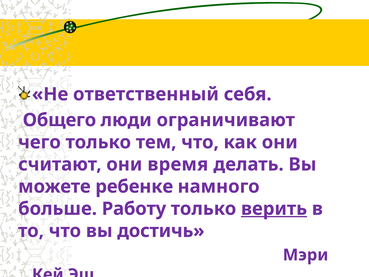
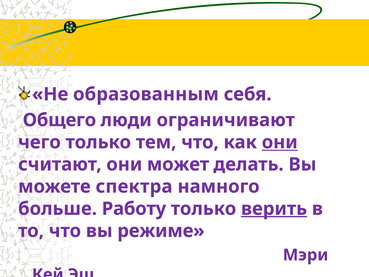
ответственный: ответственный -> образованным (146, 94)
они underline: none -> present (280, 142)
время: время -> может (178, 164)
ребенке: ребенке -> спектра (134, 186)
достичь: достичь -> режиме (161, 231)
